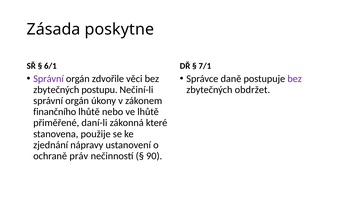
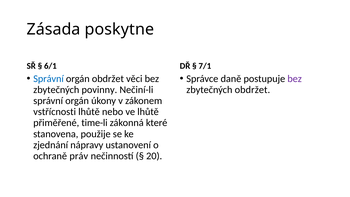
Správní colour: purple -> blue (49, 79)
orgán zdvořile: zdvořile -> obdržet (108, 79)
postupu: postupu -> povinny (99, 90)
finančního: finančního -> vstřícnosti (55, 112)
daní-li: daní-li -> time-li (94, 123)
90: 90 -> 20 (154, 156)
